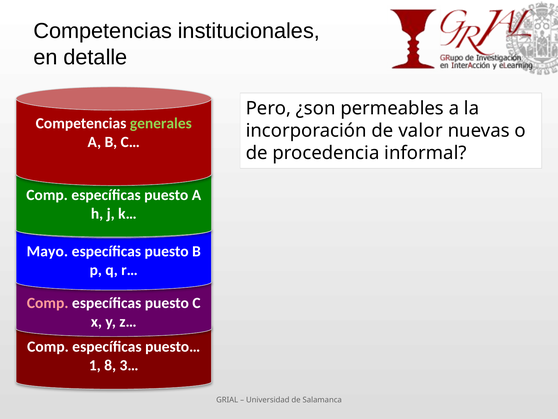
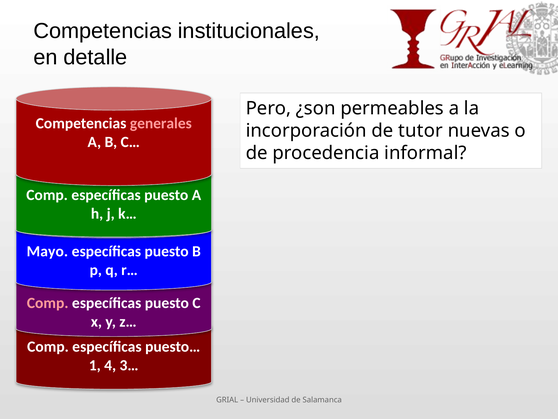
generales colour: light green -> pink (161, 123)
valor: valor -> tutor (421, 131)
8: 8 -> 4 (110, 365)
